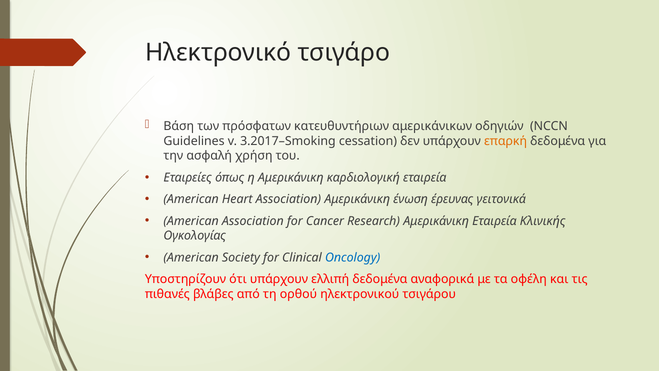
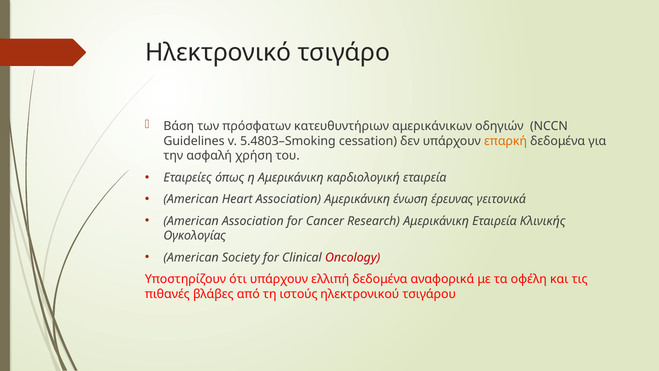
3.2017–Smoking: 3.2017–Smoking -> 5.4803–Smoking (288, 141)
Oncology colour: blue -> red (353, 257)
ορθού: ορθού -> ιστούς (299, 294)
